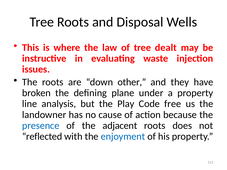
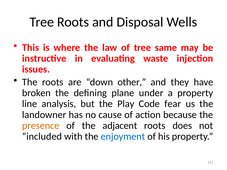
dealt: dealt -> same (166, 48)
free: free -> fear (173, 104)
presence colour: blue -> orange (41, 126)
reflected: reflected -> included (42, 137)
